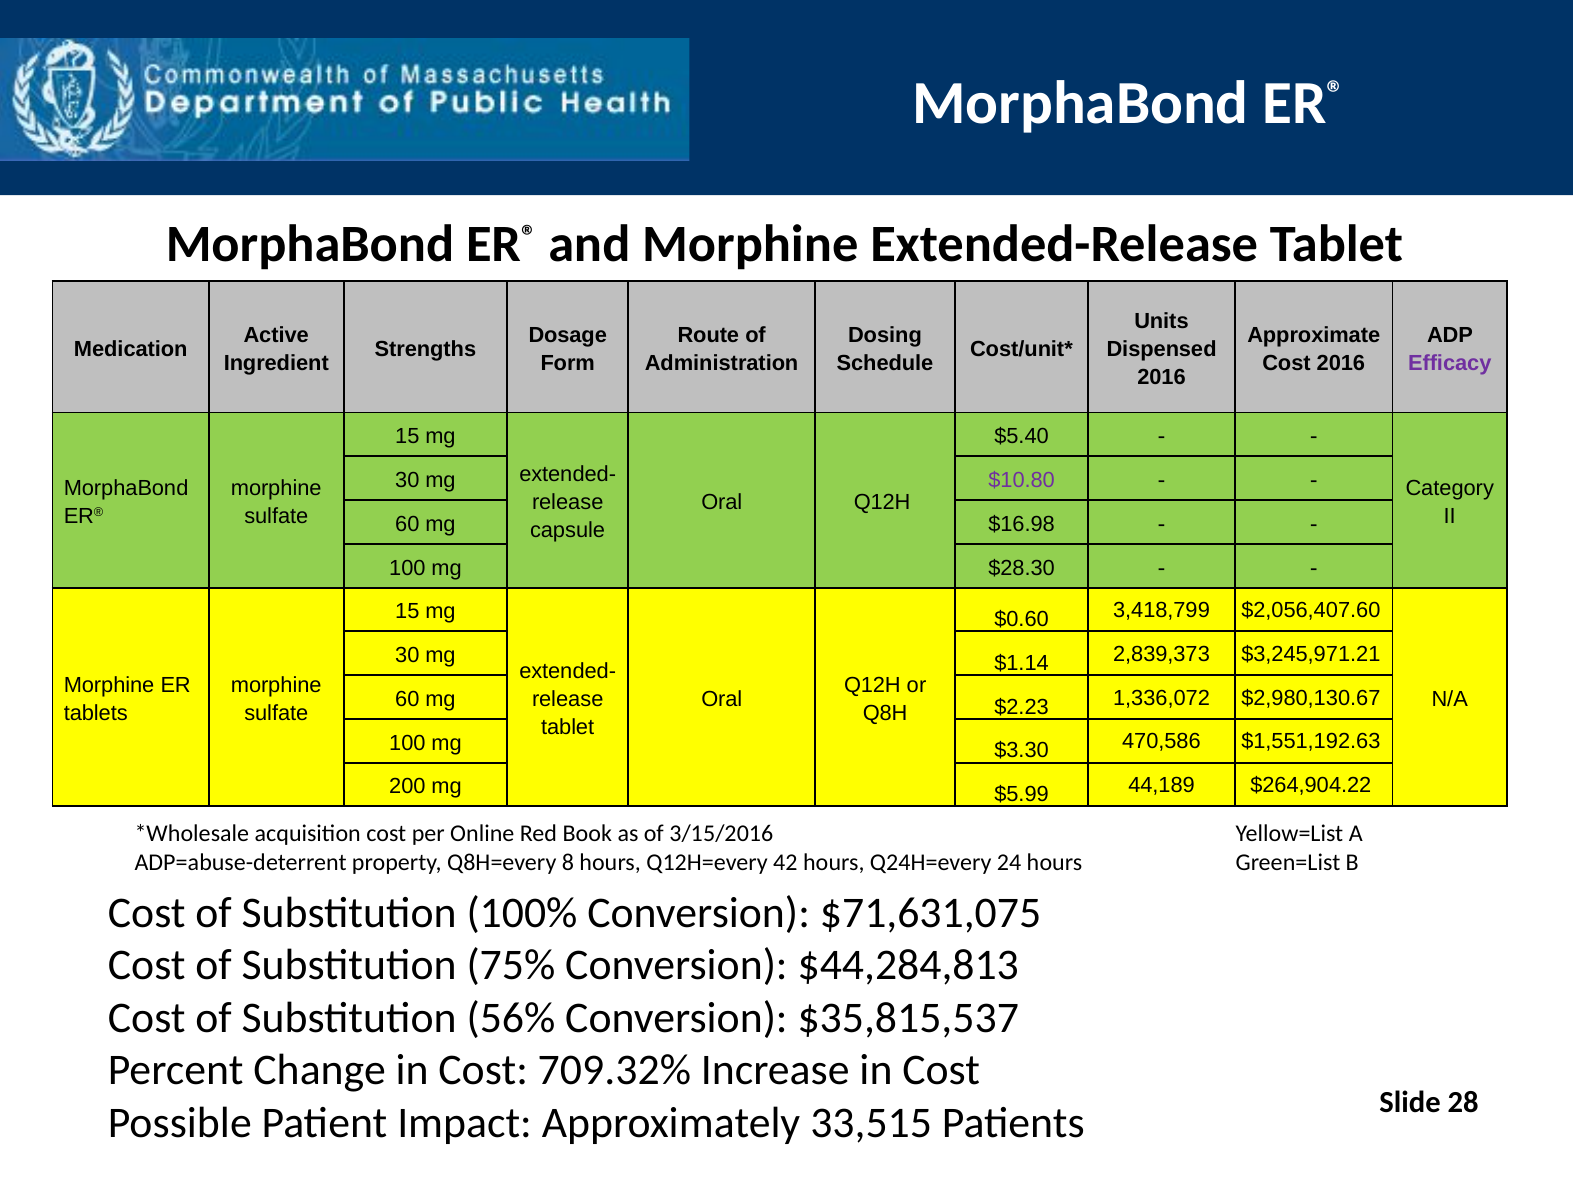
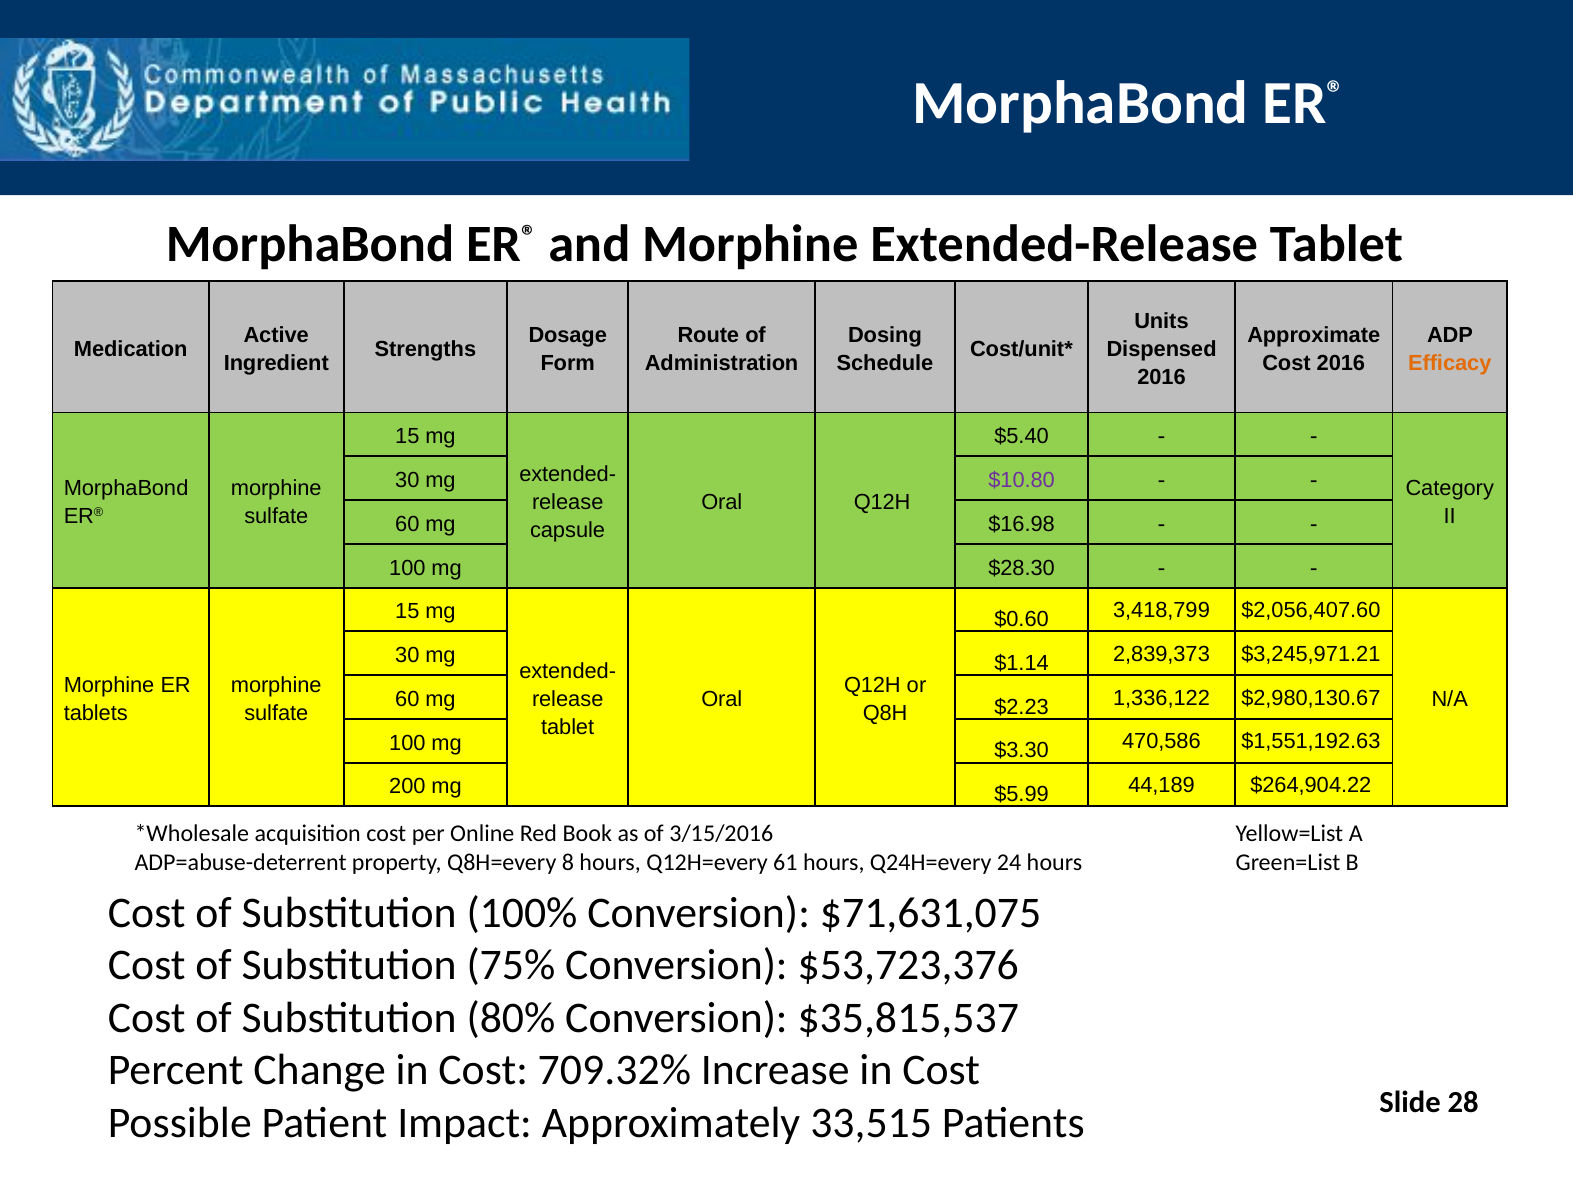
Efficacy colour: purple -> orange (1450, 363)
1,336,072: 1,336,072 -> 1,336,122 (1162, 698)
42: 42 -> 61 (785, 863)
$44,284,813: $44,284,813 -> $53,723,376 (908, 966)
56%: 56% -> 80% (511, 1018)
